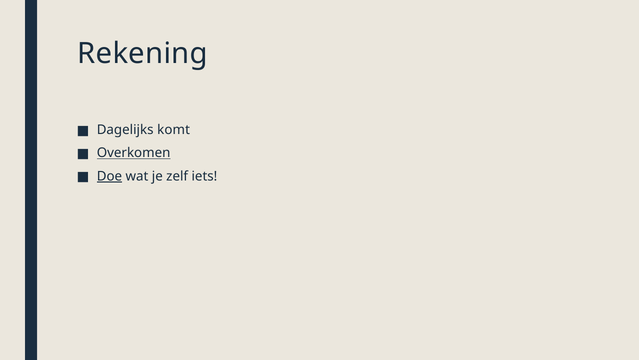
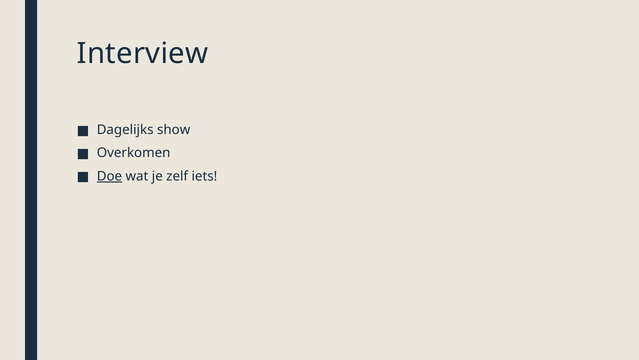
Rekening: Rekening -> Interview (143, 54)
komt: komt -> show (174, 130)
Overkomen underline: present -> none (134, 153)
